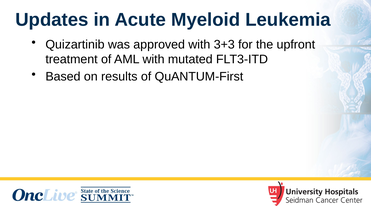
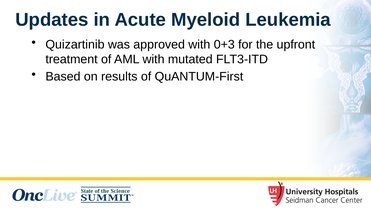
3+3: 3+3 -> 0+3 (224, 44)
